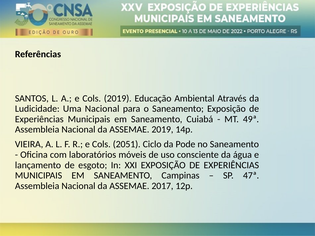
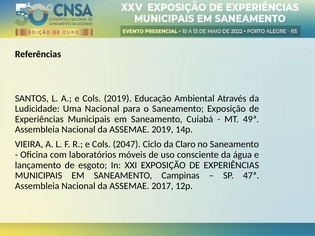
2051: 2051 -> 2047 (127, 144)
Pode: Pode -> Claro (185, 144)
